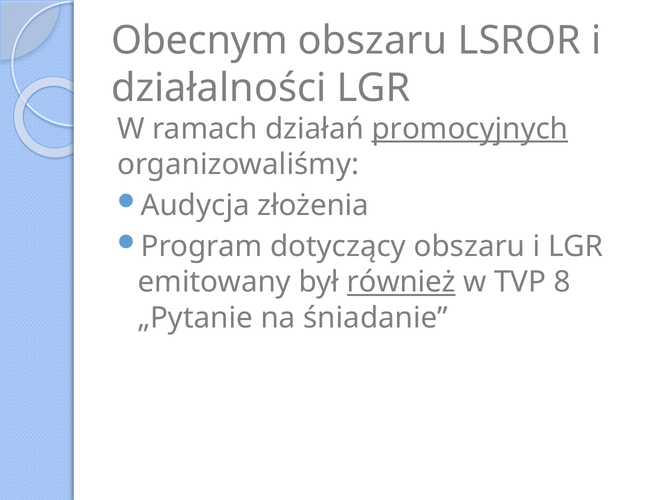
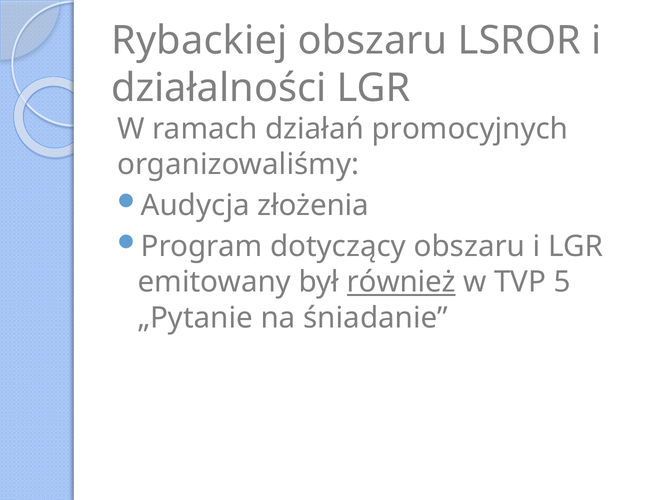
Obecnym: Obecnym -> Rybackiej (199, 41)
promocyjnych underline: present -> none (470, 129)
8: 8 -> 5 (562, 282)
